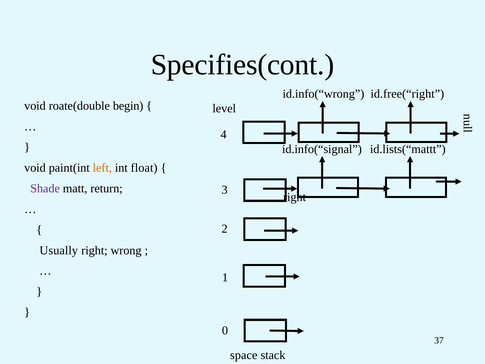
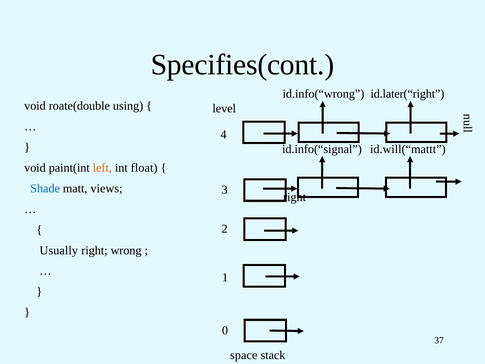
id.free(“right: id.free(“right -> id.later(“right (407, 94)
begin: begin -> using (128, 106)
id.lists(“mattt: id.lists(“mattt -> id.will(“mattt (408, 149)
Shade colour: purple -> blue (45, 188)
return: return -> views (106, 188)
